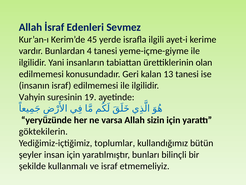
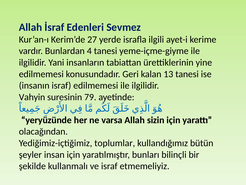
45: 45 -> 27 (92, 39)
olan: olan -> yine (204, 62)
19: 19 -> 79 (90, 97)
göktekilerin: göktekilerin -> olacağından (43, 131)
